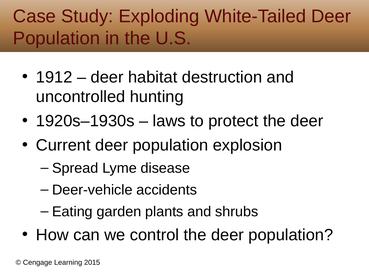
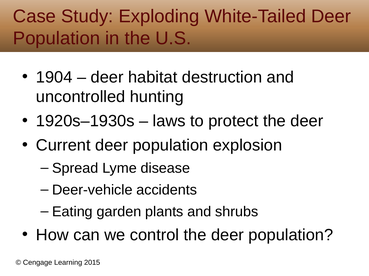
1912: 1912 -> 1904 (54, 77)
